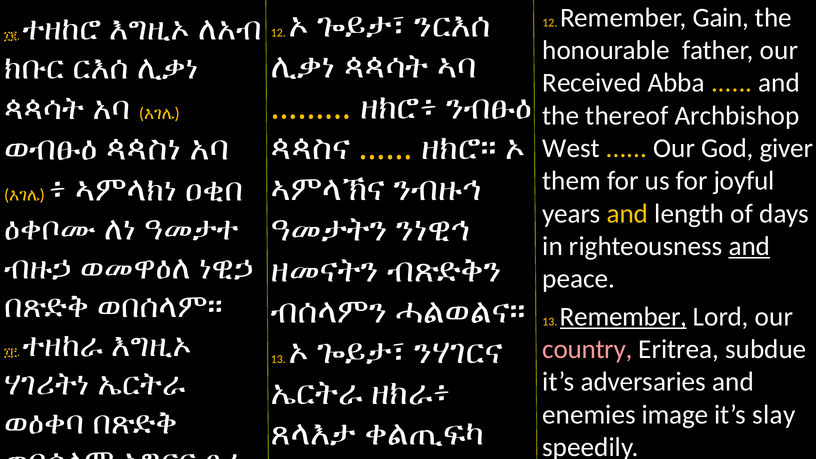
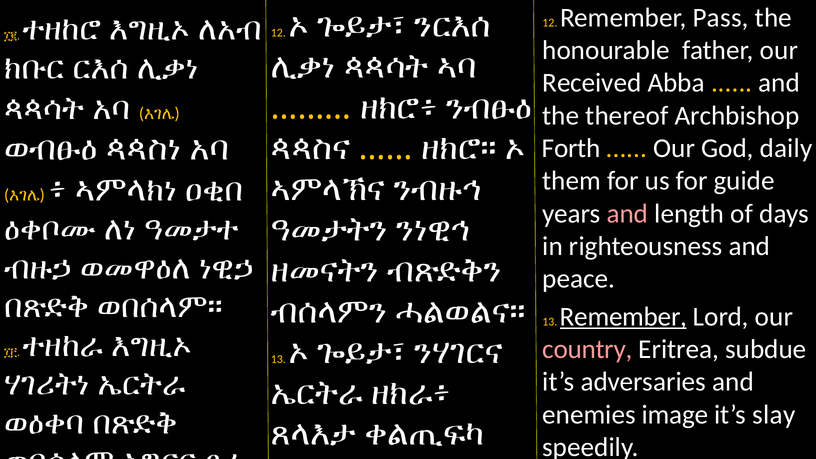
Gain: Gain -> Pass (721, 18)
West: West -> Forth (571, 148)
giver: giver -> daily (786, 148)
joyful: joyful -> guide (744, 181)
and colour: yellow -> pink (627, 214)
and underline: present -> none (749, 246)
